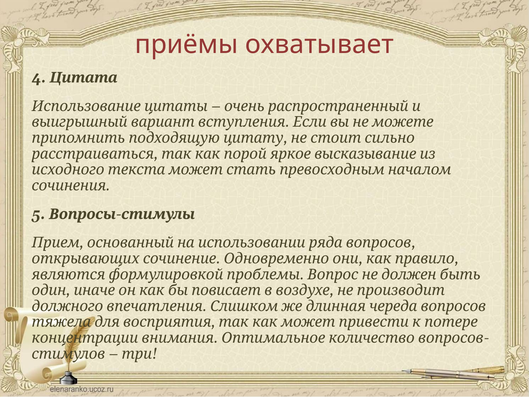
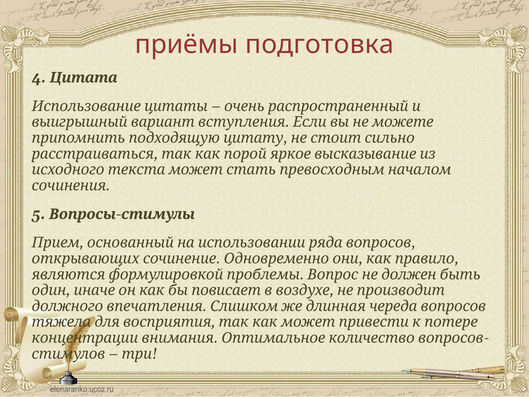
охватывает: охватывает -> подготовка (319, 44)
